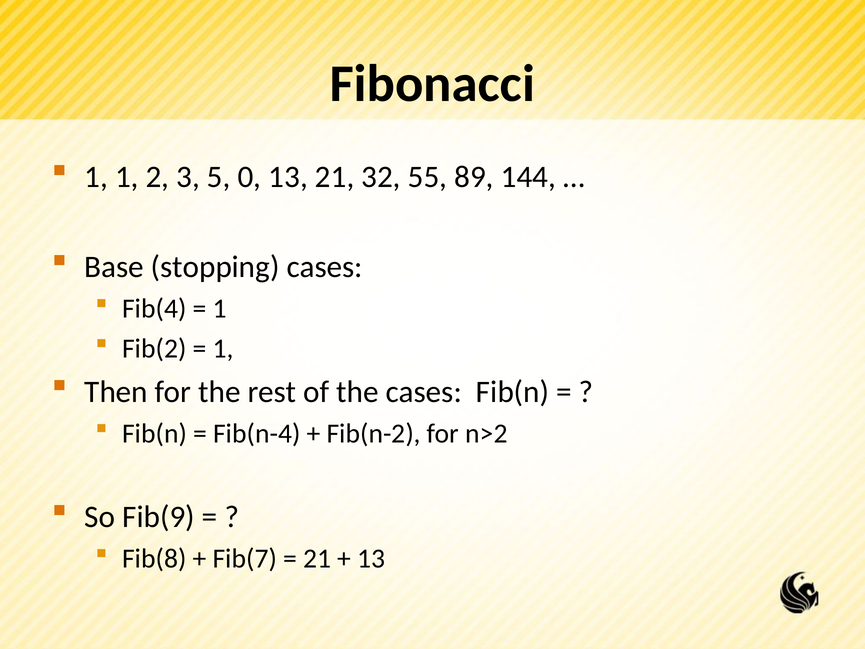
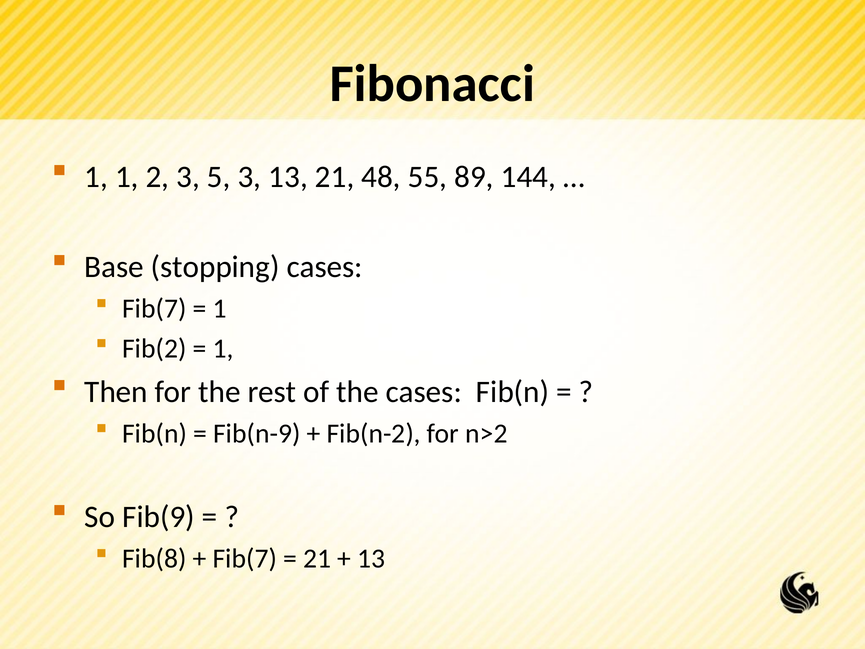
5 0: 0 -> 3 (249, 177)
32: 32 -> 48 (381, 177)
Fib(4: Fib(4 -> Fib(7 (154, 309)
Fib(n-4: Fib(n-4 -> Fib(n-9 (257, 434)
